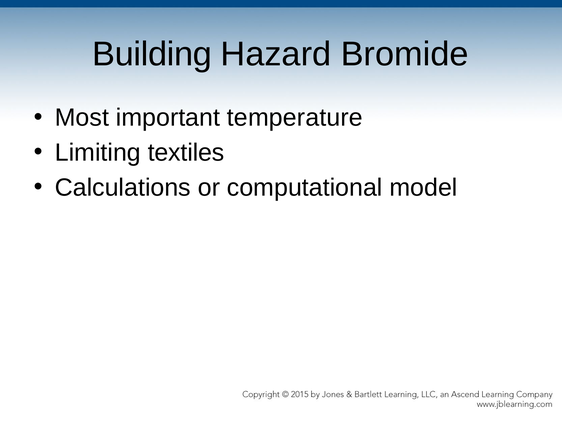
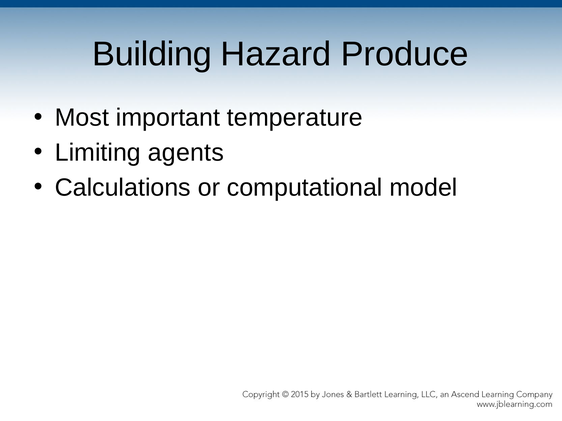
Bromide: Bromide -> Produce (405, 54)
textiles: textiles -> agents (186, 153)
